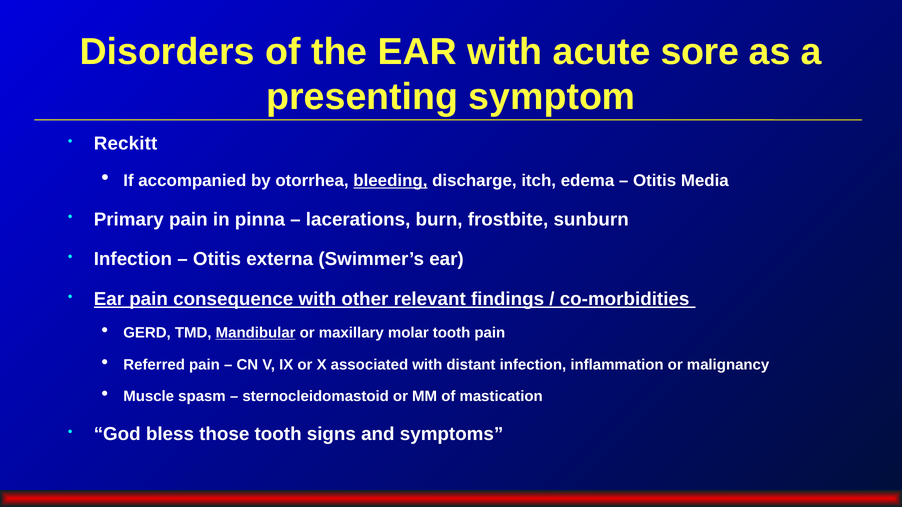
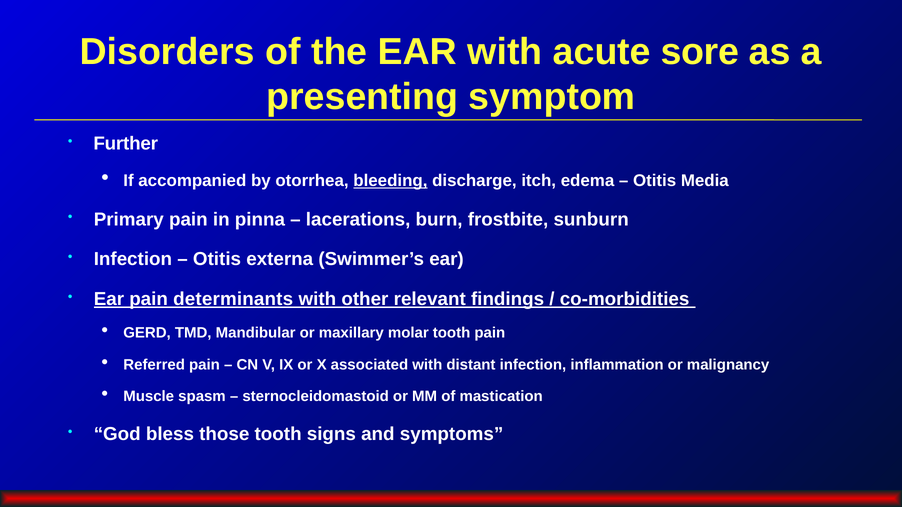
Reckitt: Reckitt -> Further (126, 144)
consequence: consequence -> determinants (233, 299)
Mandibular underline: present -> none (256, 333)
